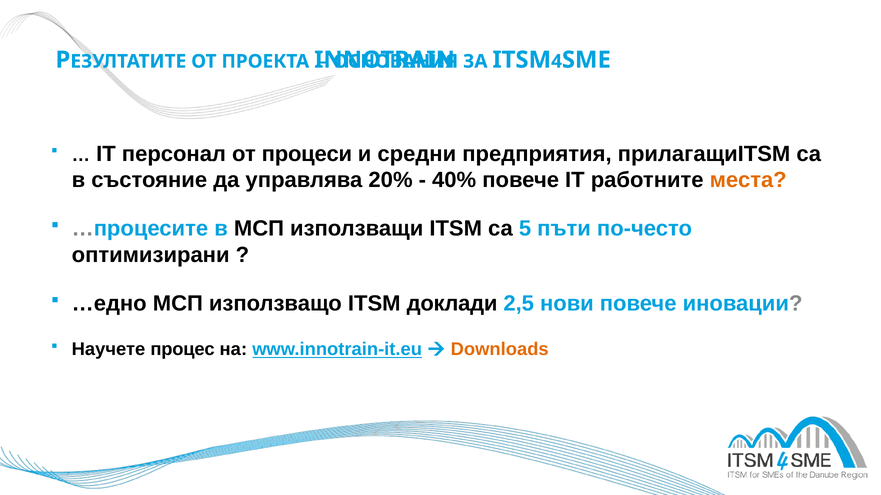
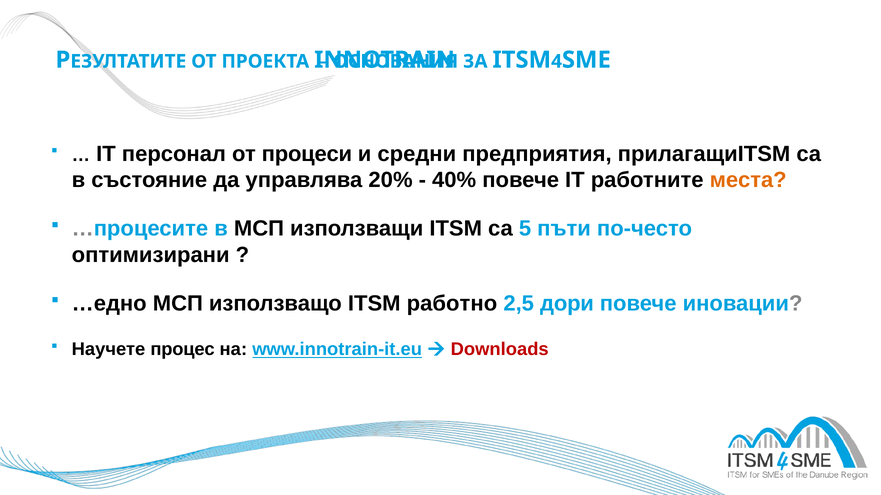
доклади: доклади -> работно (452, 304)
нови: нови -> дори (567, 304)
Downloads colour: orange -> red (500, 350)
